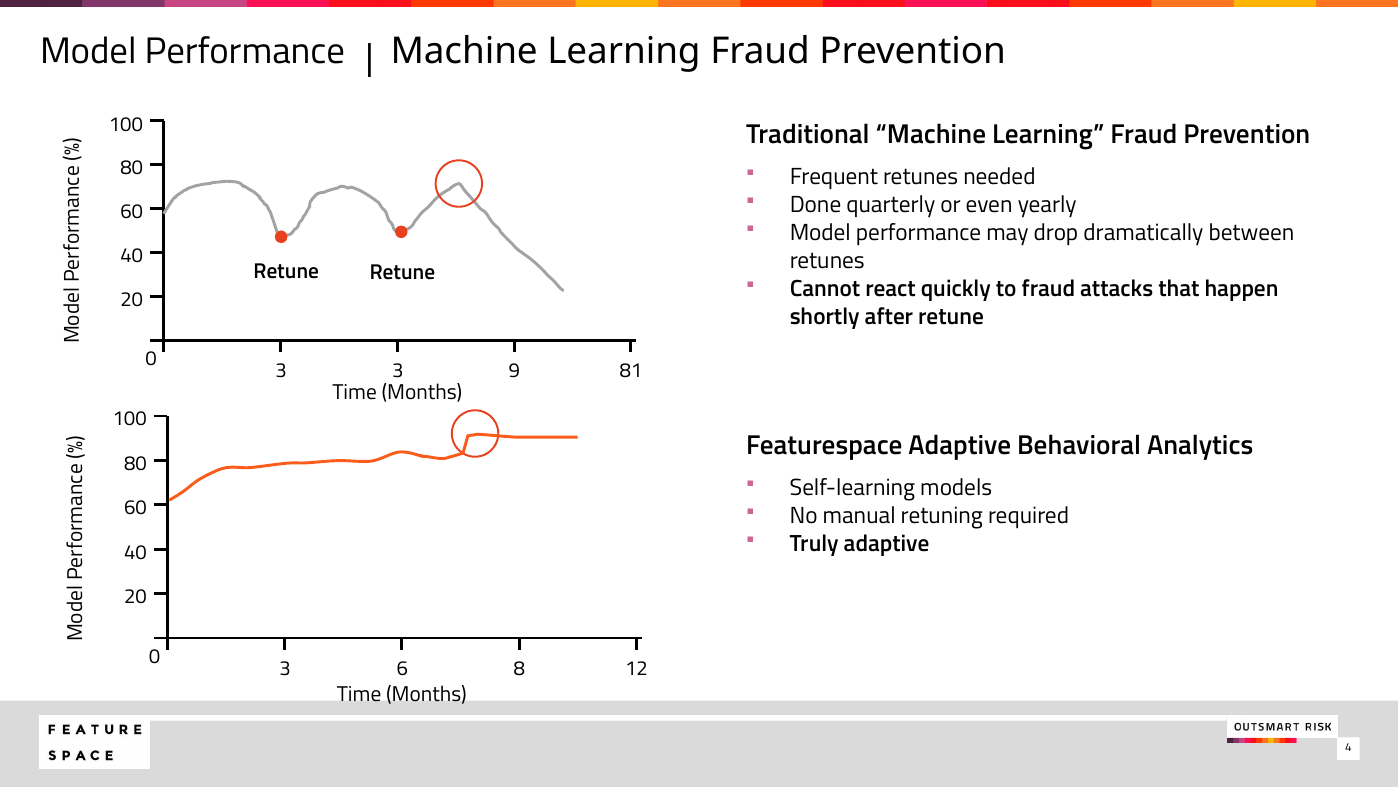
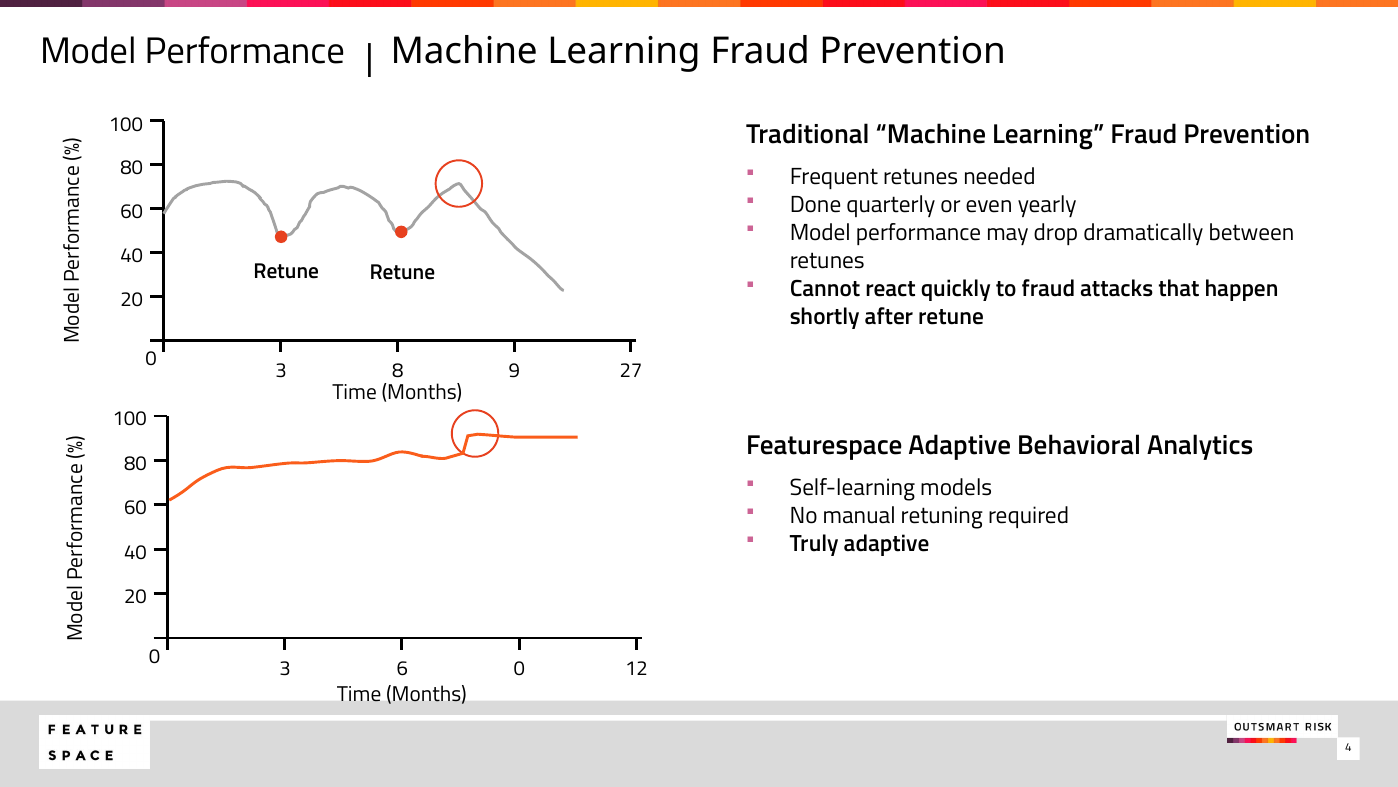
3 3: 3 -> 8 (398, 370)
81: 81 -> 27 (631, 370)
6 8: 8 -> 0 (519, 668)
